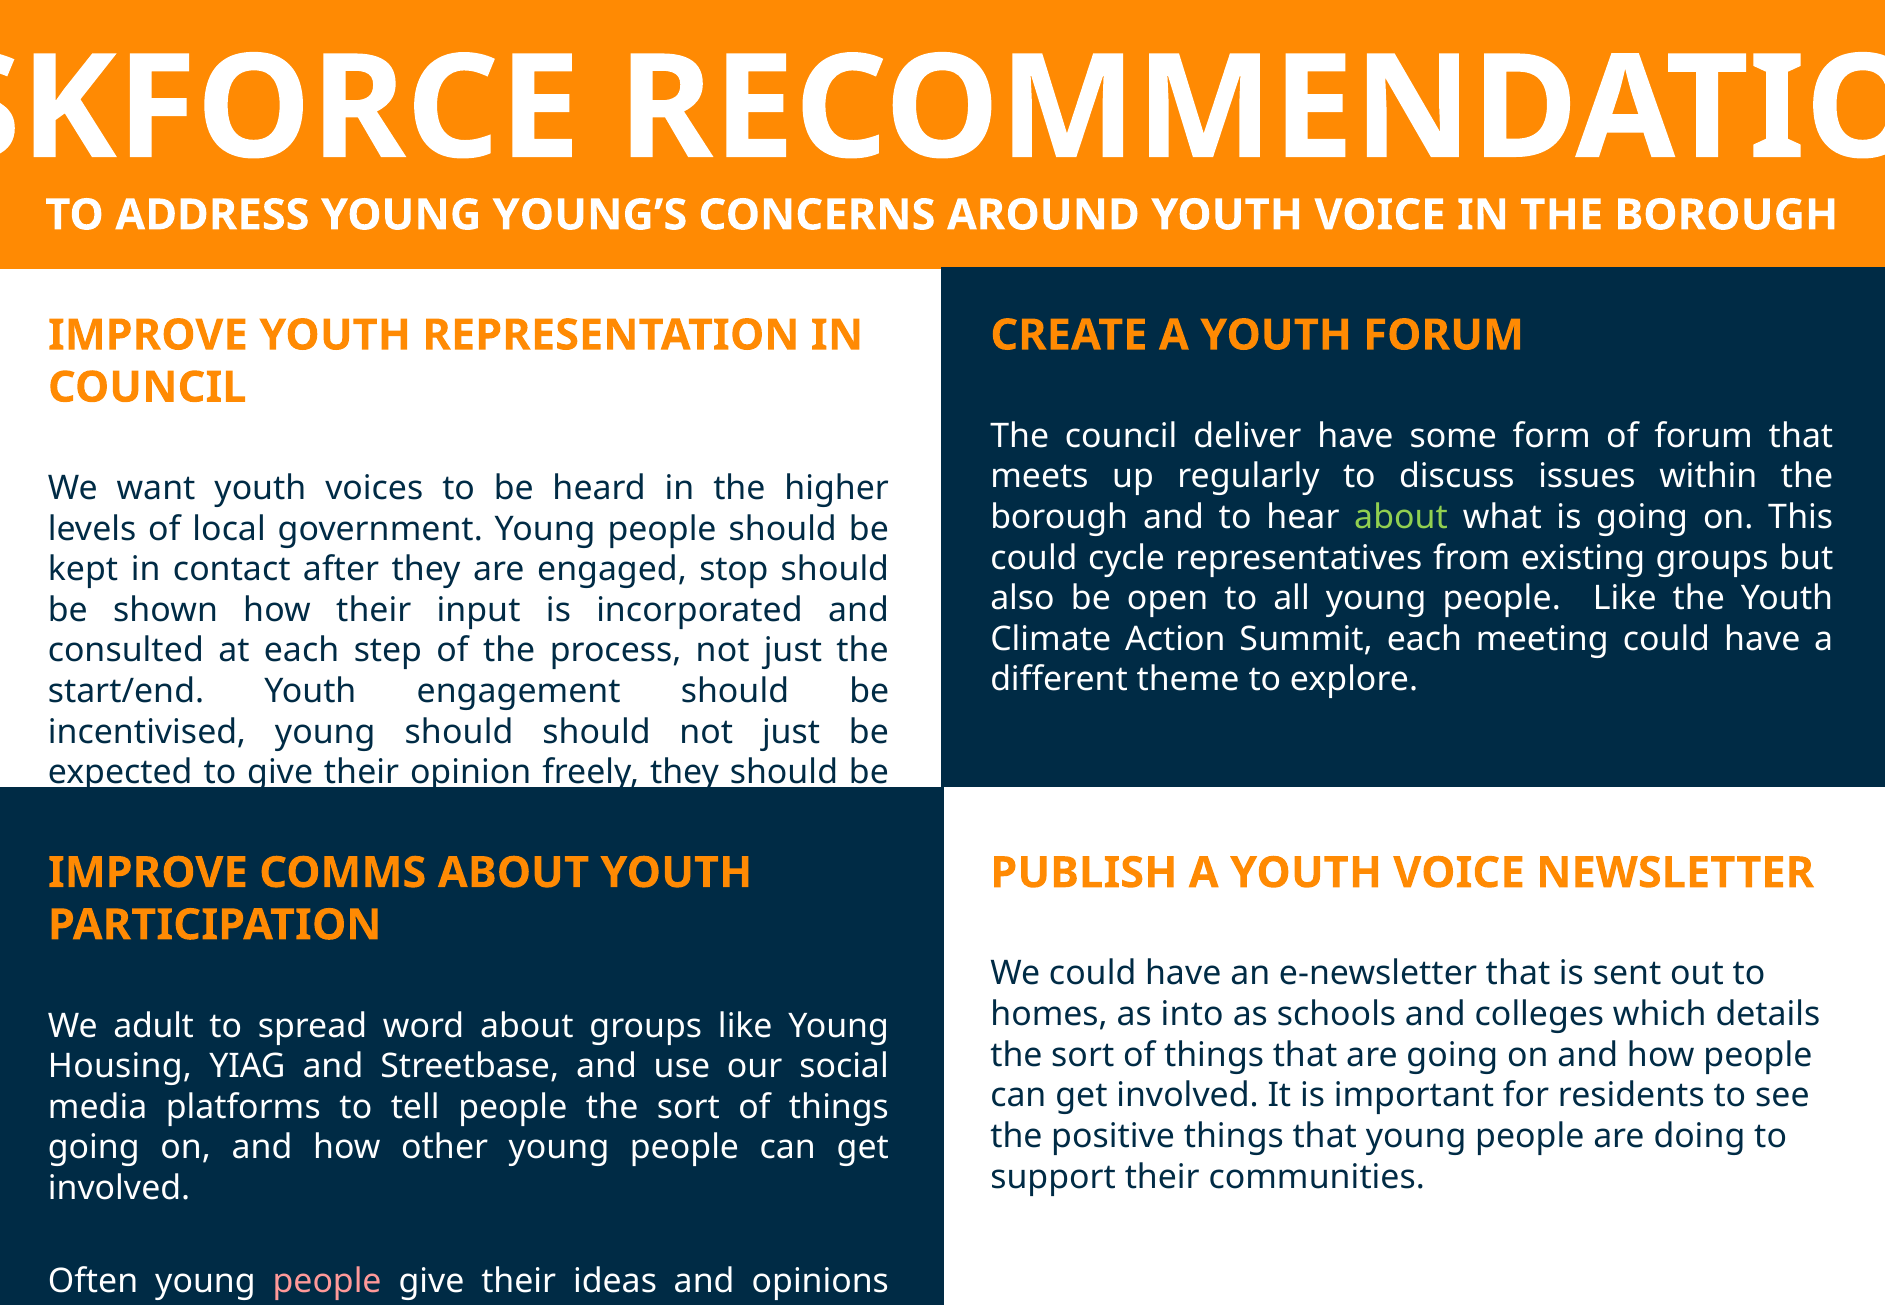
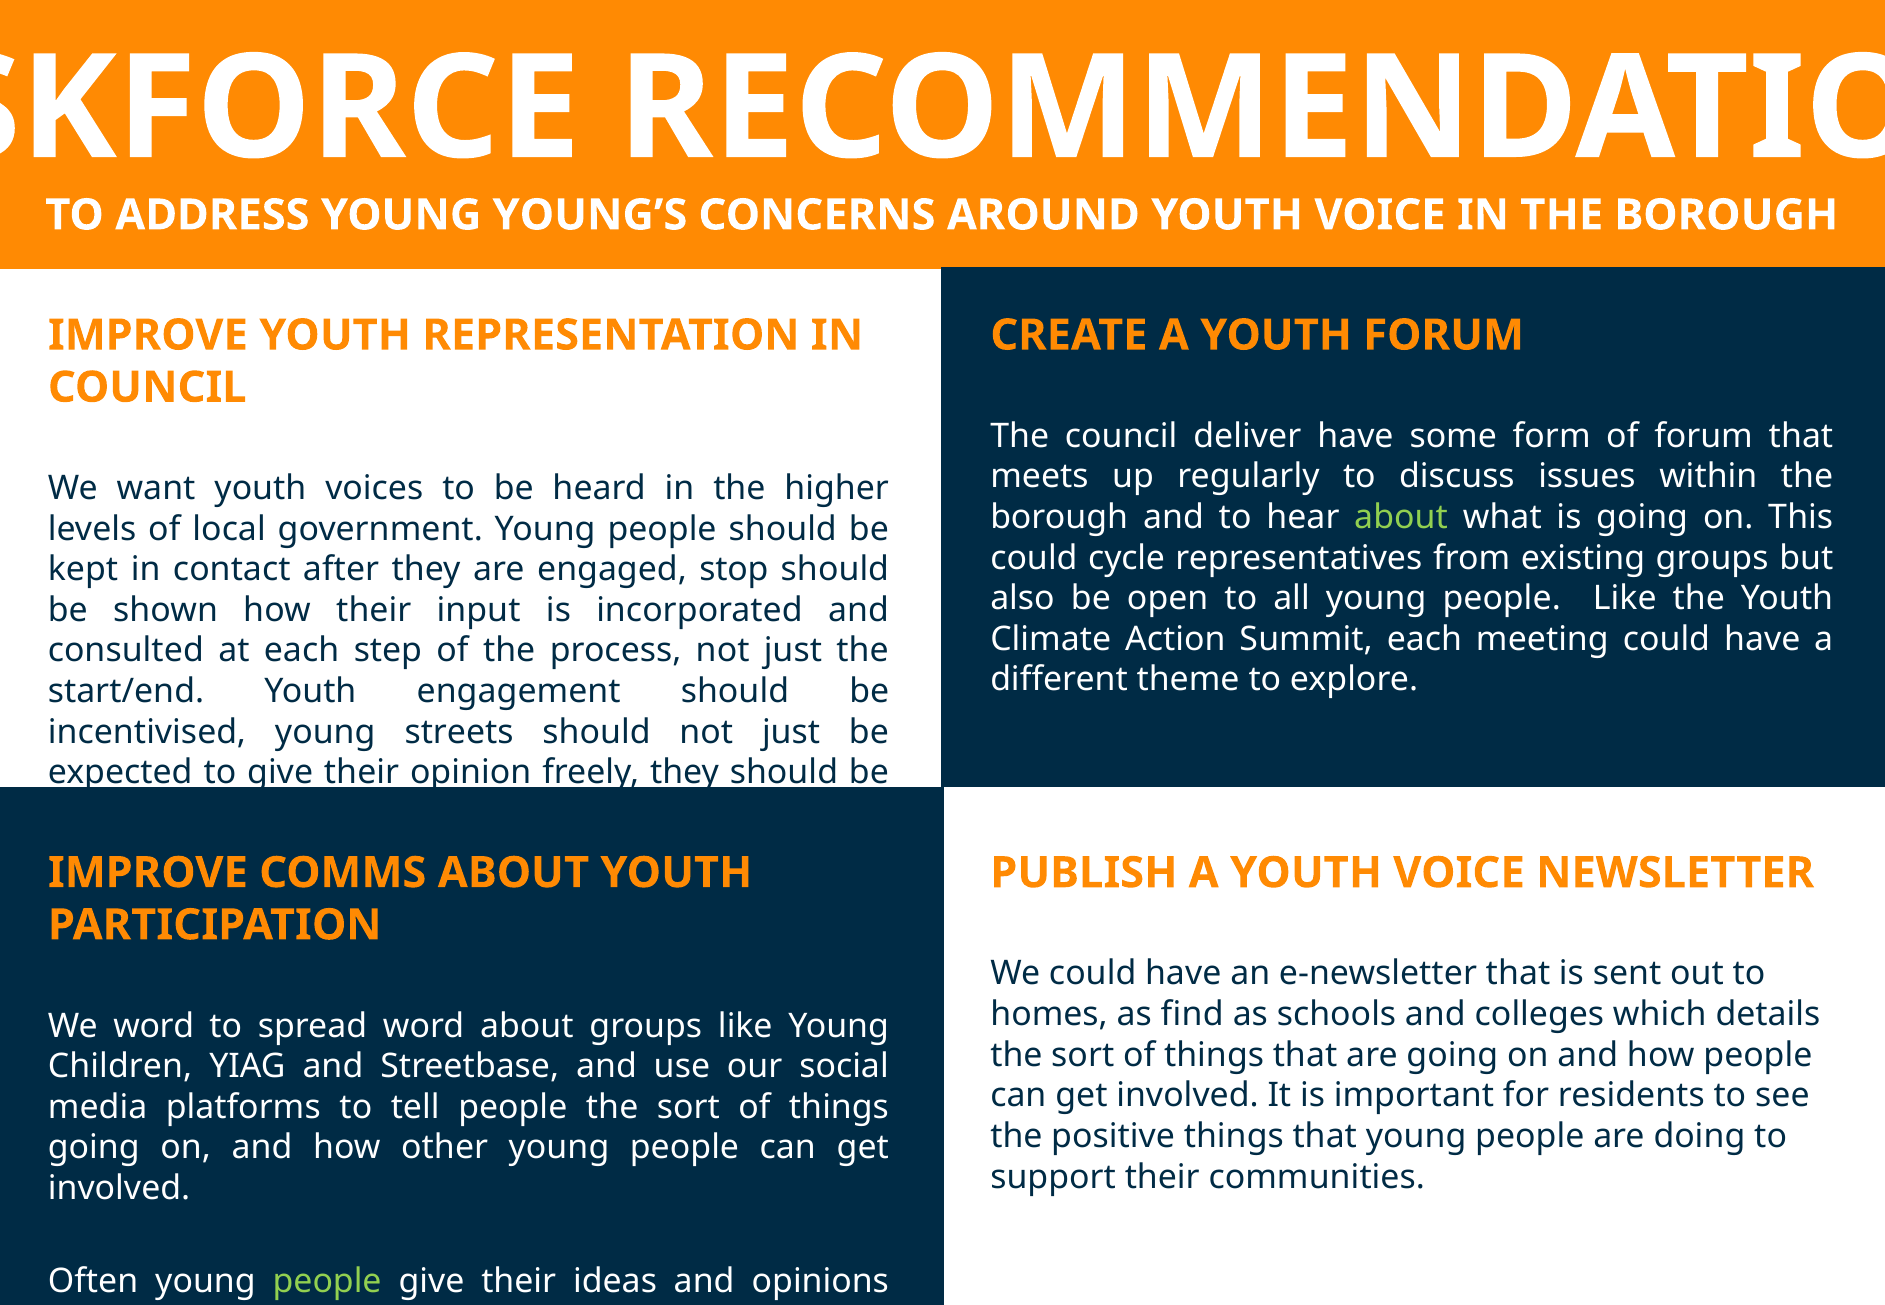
young should: should -> streets (459, 732)
into: into -> find (1192, 1014)
We adult: adult -> word (154, 1026)
Housing: Housing -> Children (120, 1067)
people colour: pink -> light green (327, 1281)
